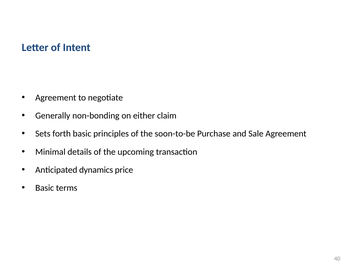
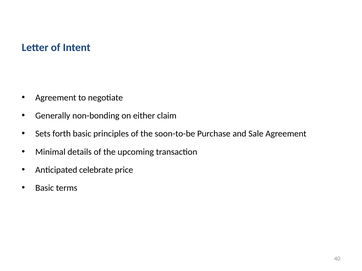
dynamics: dynamics -> celebrate (96, 170)
